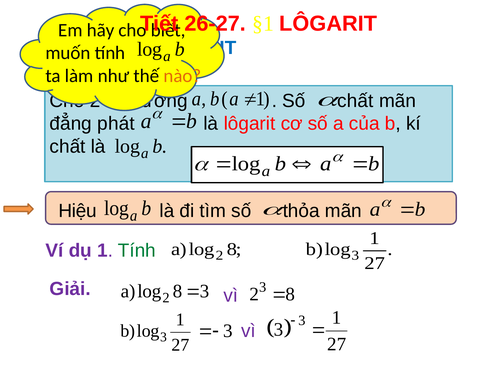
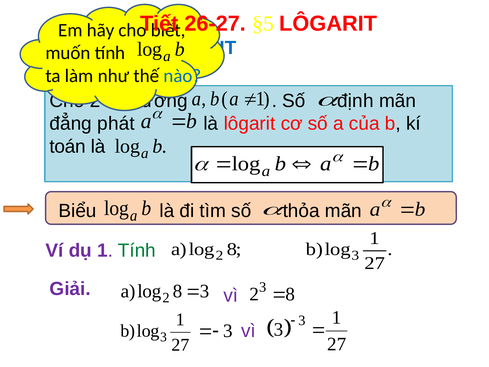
§1: §1 -> §5 (263, 24)
nào colour: orange -> blue (182, 76)
Số chất: chất -> định (355, 101)
chất: chất -> toán (68, 146)
Hiệu: Hiệu -> Biểu (78, 211)
